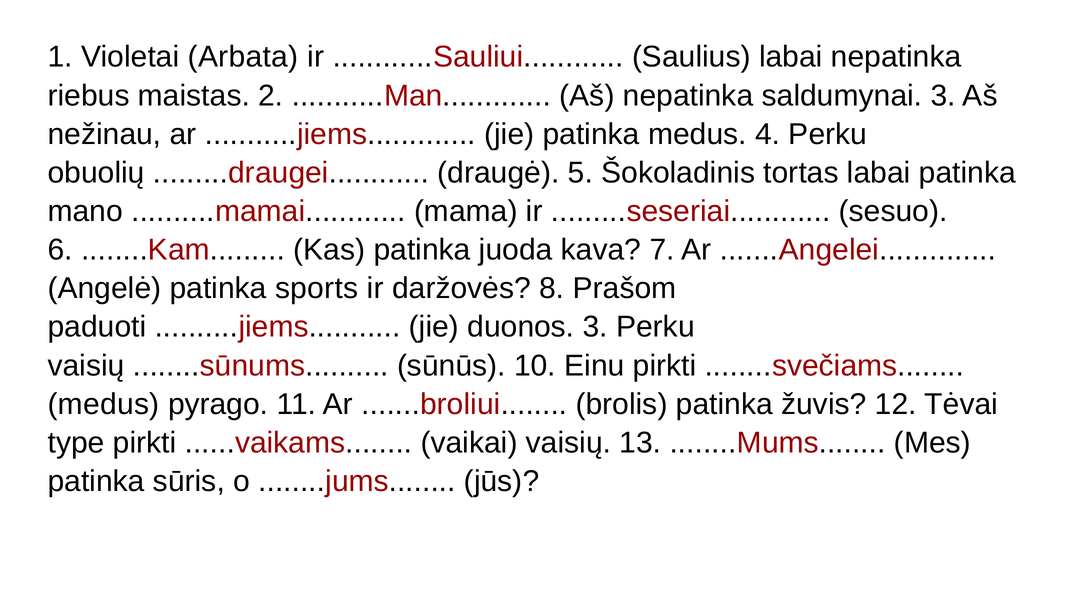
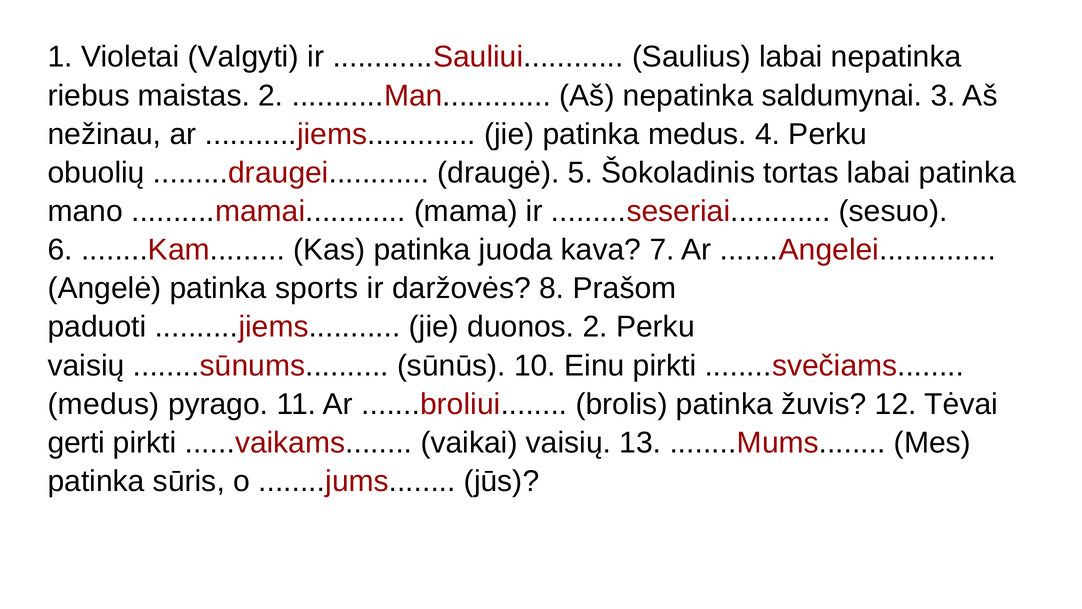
Arbata: Arbata -> Valgyti (243, 57)
duonos 3: 3 -> 2 (595, 327)
type: type -> gerti (76, 443)
